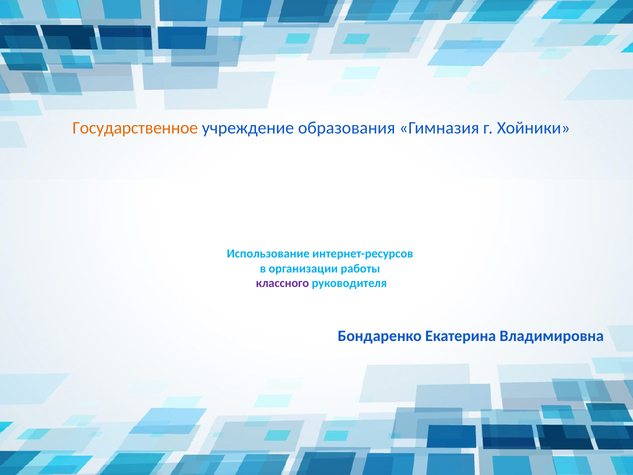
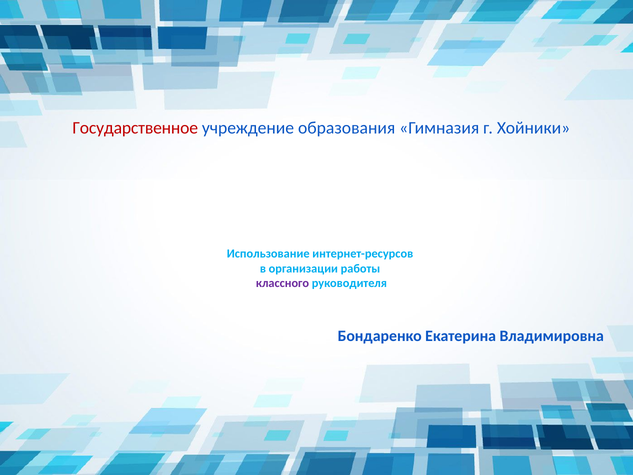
Государственное colour: orange -> red (135, 128)
